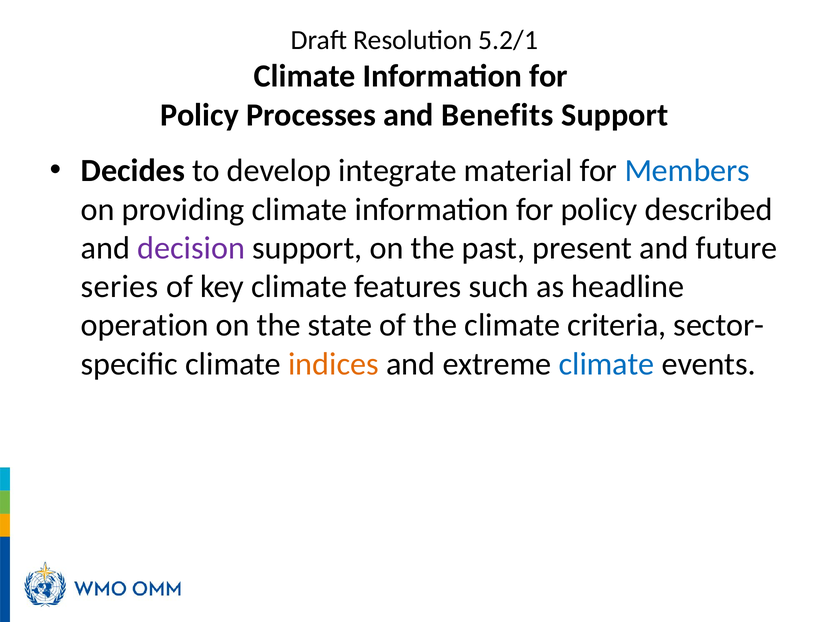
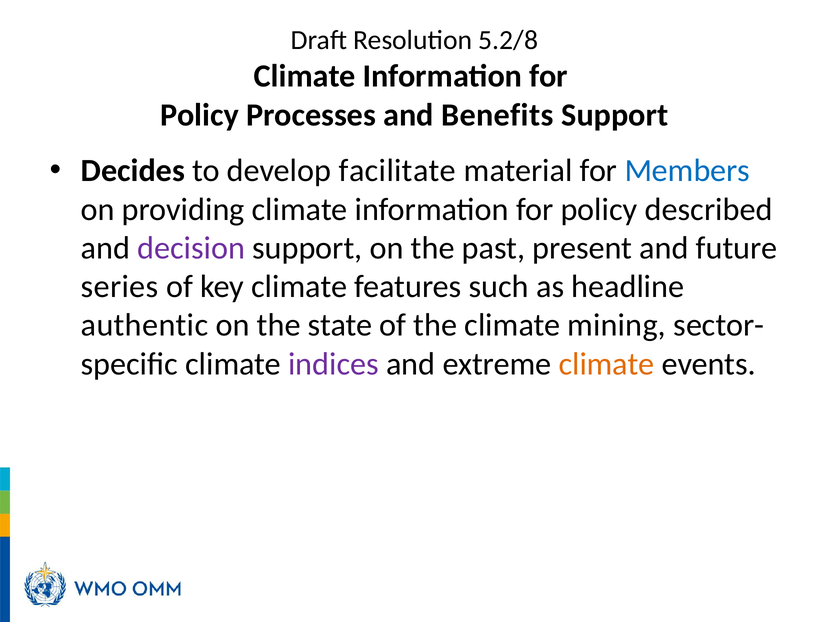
5.2/1: 5.2/1 -> 5.2/8 (508, 40)
integrate: integrate -> facilitate (397, 171)
operation: operation -> authentic (145, 325)
criteria: criteria -> mining (617, 325)
indices colour: orange -> purple (333, 364)
climate colour: blue -> orange (607, 364)
